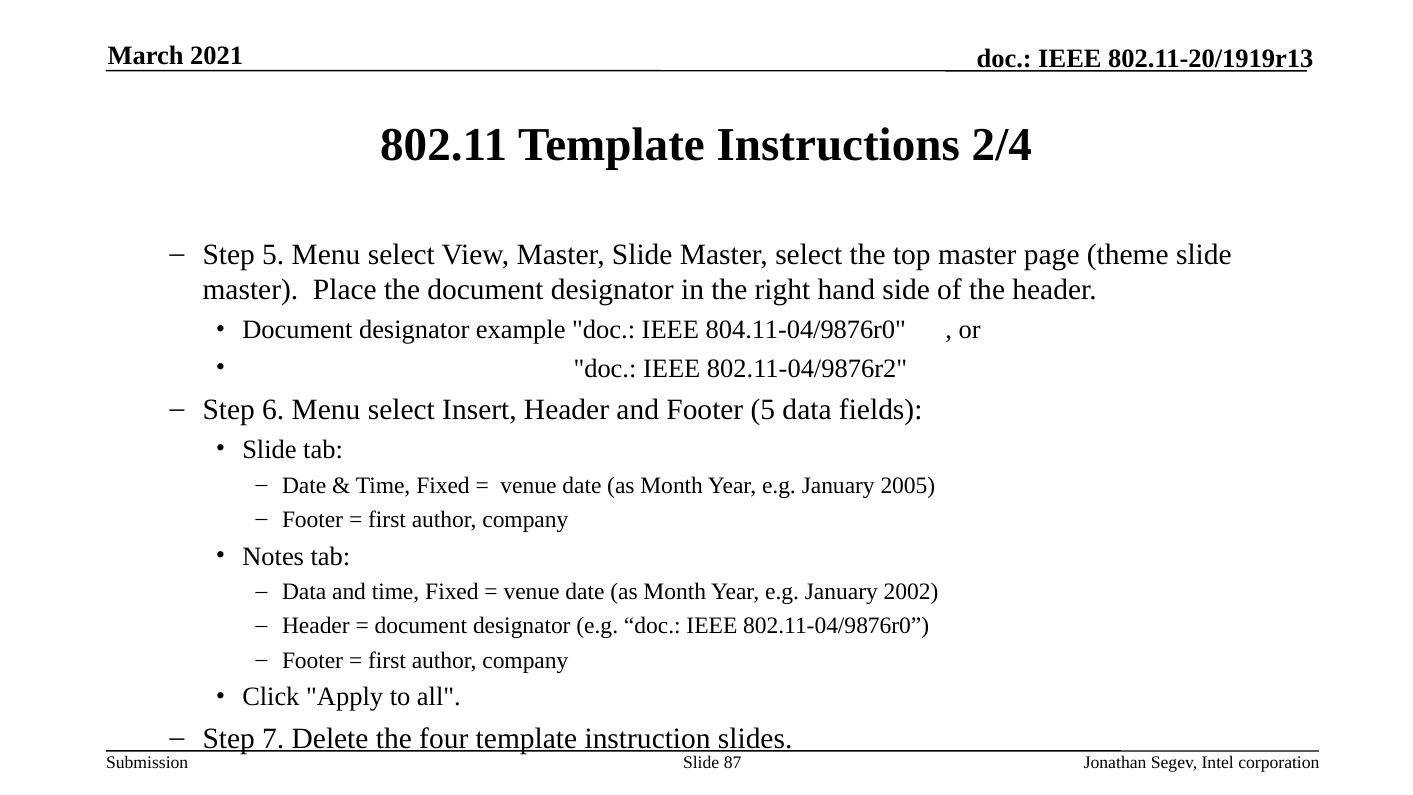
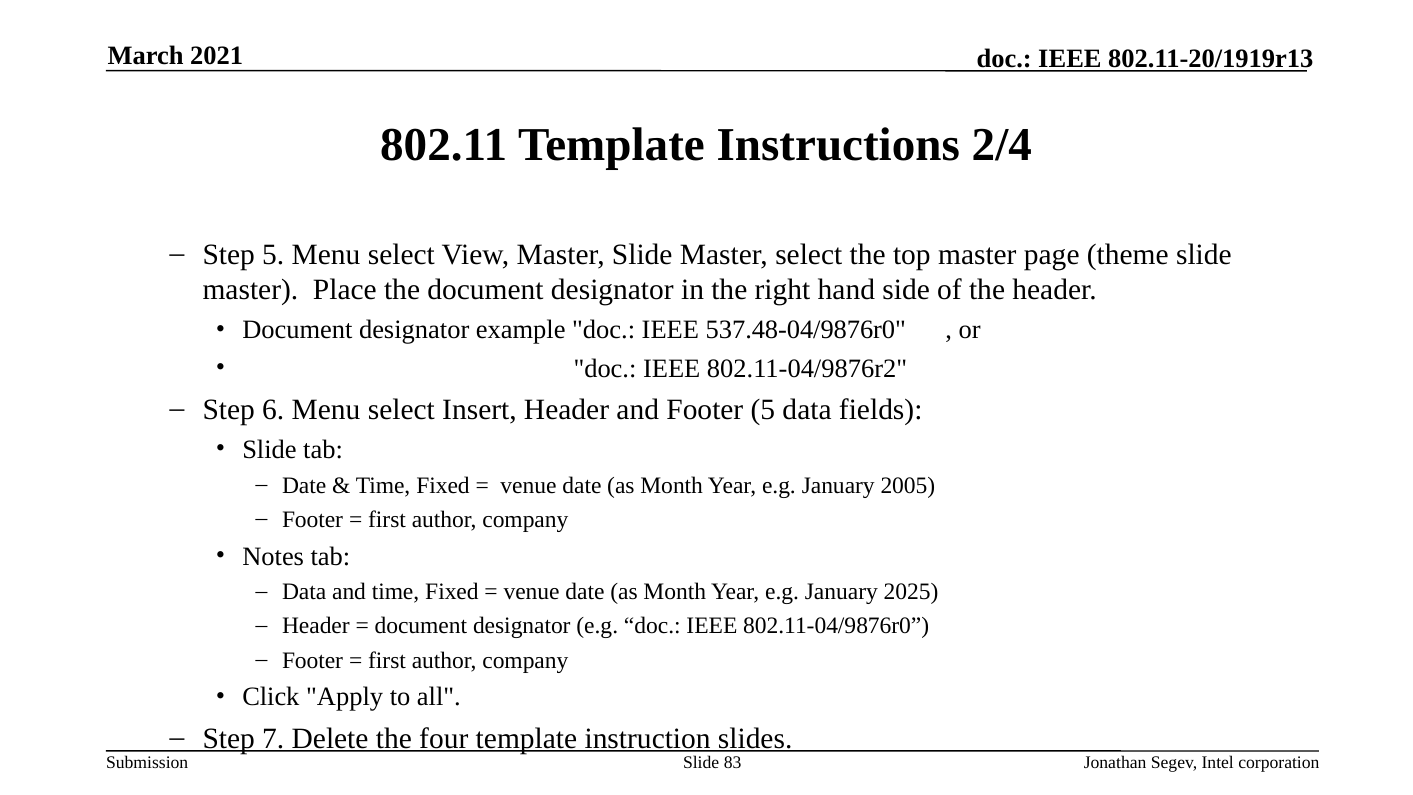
804.11-04/9876r0: 804.11-04/9876r0 -> 537.48-04/9876r0 (806, 330)
2002: 2002 -> 2025 (911, 592)
87: 87 -> 83 (733, 762)
